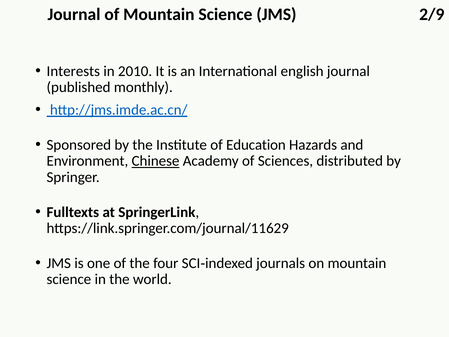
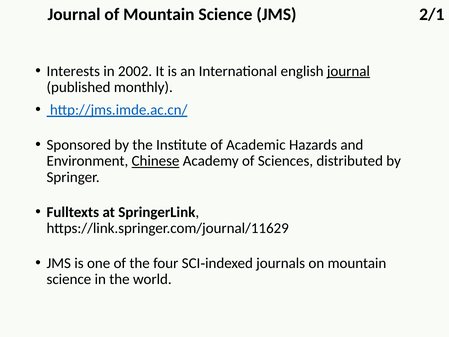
2/9: 2/9 -> 2/1 (432, 14)
2010: 2010 -> 2002 (135, 71)
journal underline: none -> present (348, 71)
Education: Education -> Academic (256, 145)
